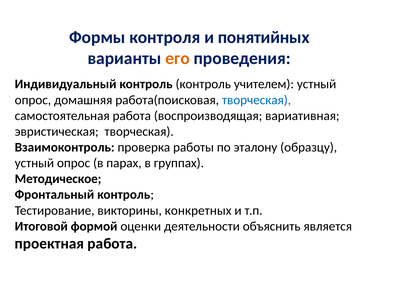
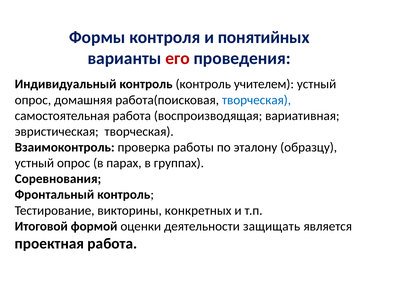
его colour: orange -> red (178, 58)
Методическое: Методическое -> Соревнования (58, 179)
объяснить: объяснить -> защищать (272, 226)
